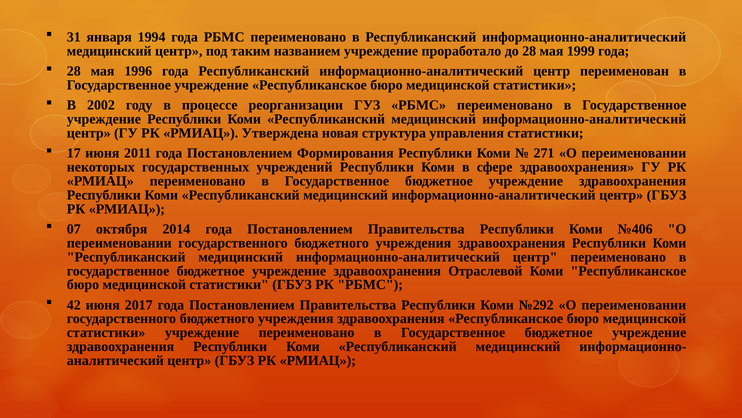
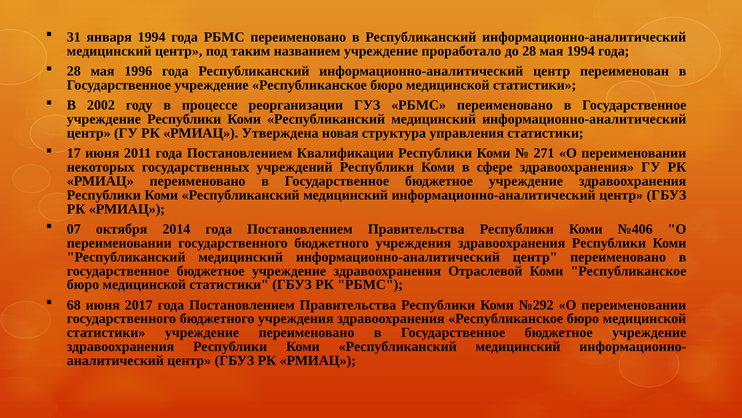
мая 1999: 1999 -> 1994 (581, 51)
Формирования: Формирования -> Квалификации (345, 153)
42: 42 -> 68 (74, 305)
